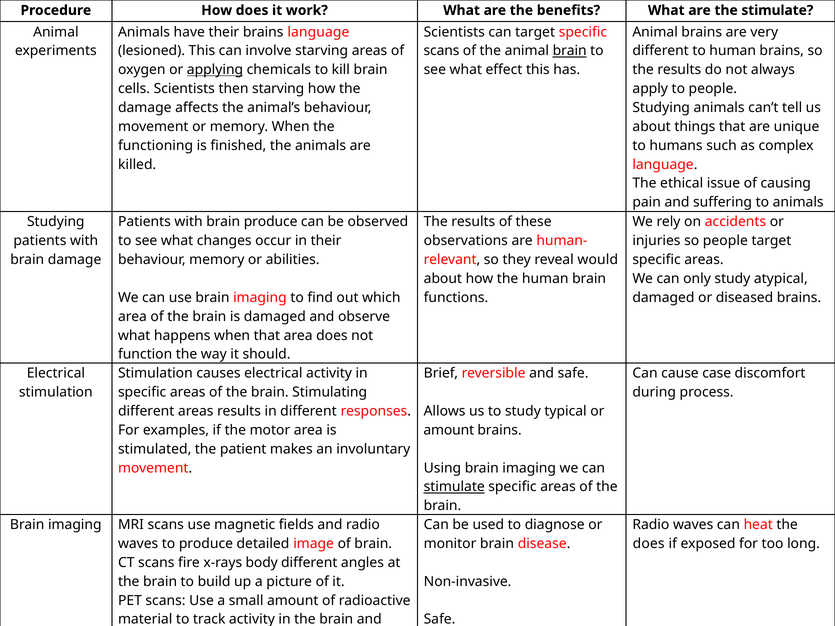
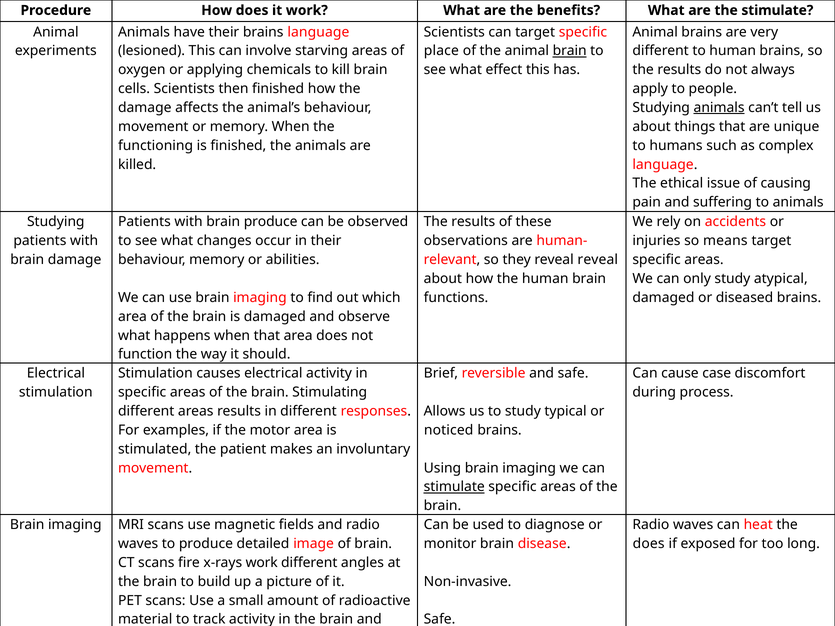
scans: scans -> place (441, 51)
applying underline: present -> none (215, 70)
then starving: starving -> finished (278, 89)
animals underline: none -> present (719, 108)
so people: people -> means (725, 241)
reveal would: would -> reveal (598, 260)
amount: amount -> noticed (449, 430)
x-rays body: body -> work (262, 563)
